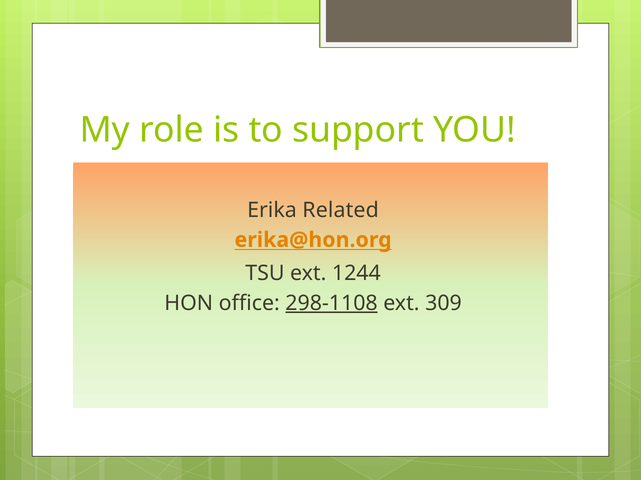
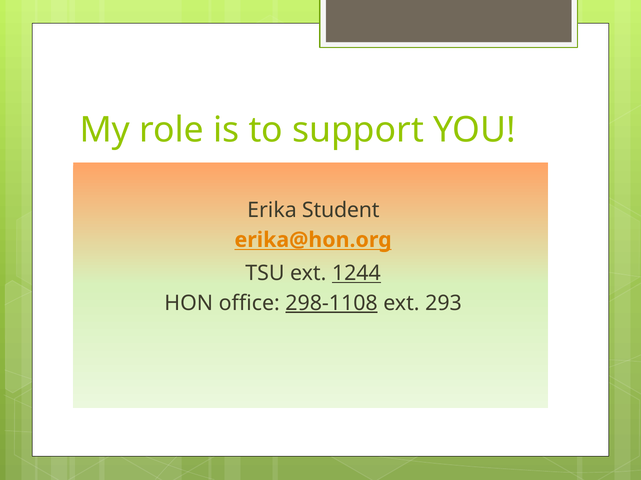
Related: Related -> Student (341, 210)
1244 underline: none -> present (356, 274)
309: 309 -> 293 (444, 304)
